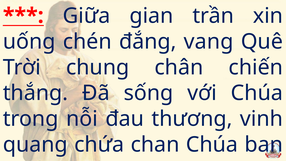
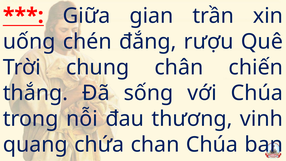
vang: vang -> rượu (209, 42)
